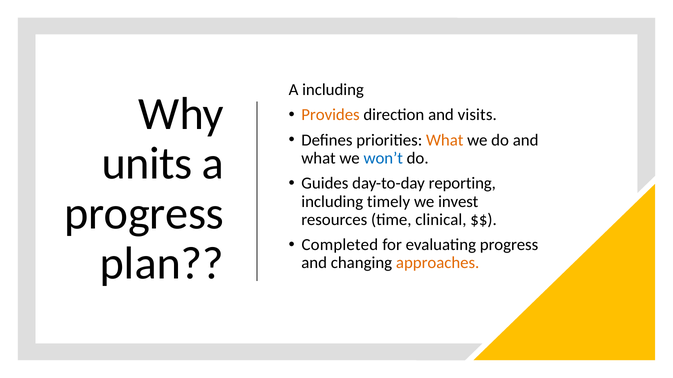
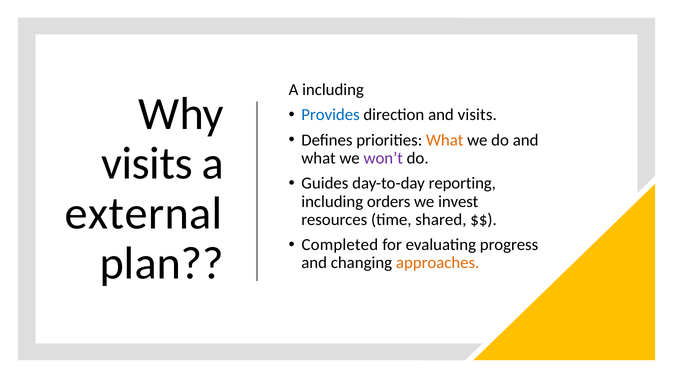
Provides colour: orange -> blue (331, 115)
units: units -> visits (147, 164)
won’t colour: blue -> purple (383, 158)
timely: timely -> orders (389, 202)
progress: progress -> external (144, 214)
clinical: clinical -> shared (441, 220)
